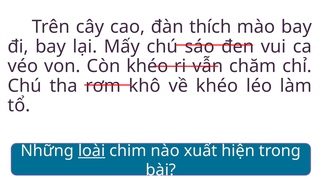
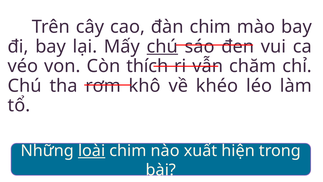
đàn thích: thích -> chim (210, 27)
chú underline: none -> present (162, 47)
Còn khéo: khéo -> thích (147, 66)
